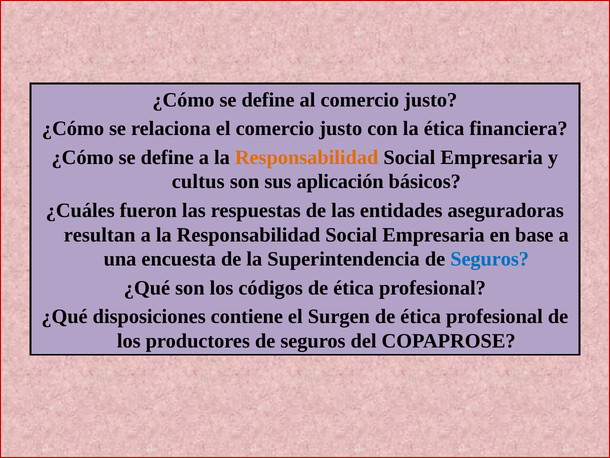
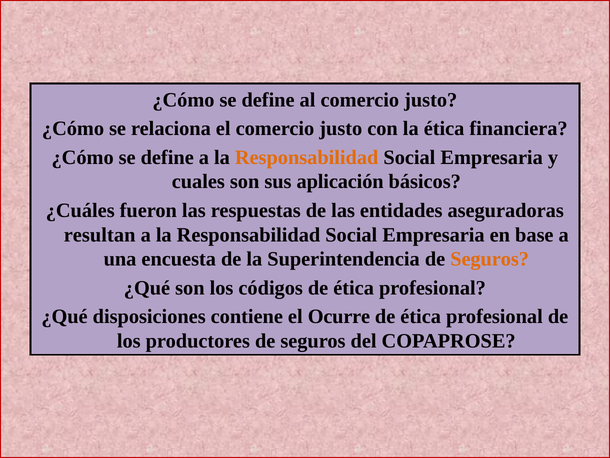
cultus: cultus -> cuales (198, 182)
Seguros colour: blue -> orange (490, 259)
Surgen: Surgen -> Ocurre (339, 316)
